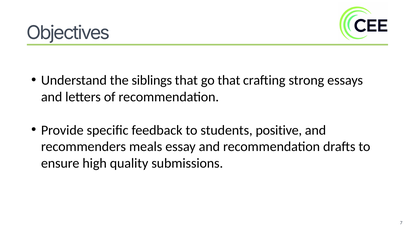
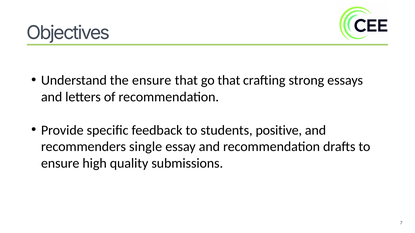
the siblings: siblings -> ensure (152, 81)
meals: meals -> single (146, 147)
